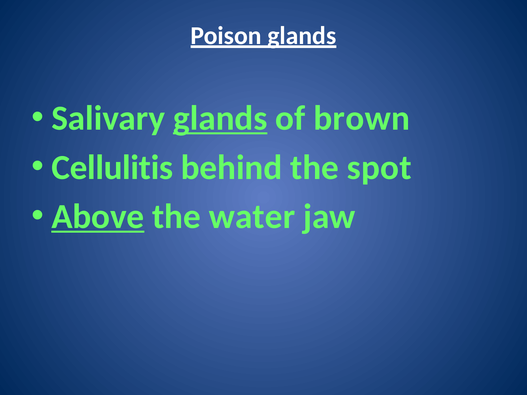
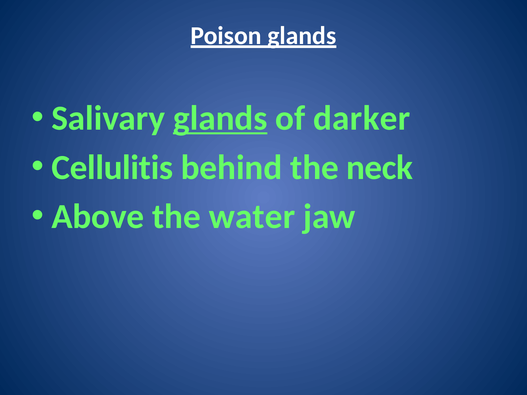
brown: brown -> darker (362, 118)
spot: spot -> neck (380, 168)
Above underline: present -> none (98, 217)
